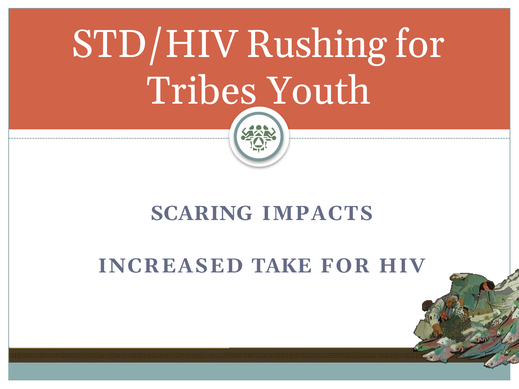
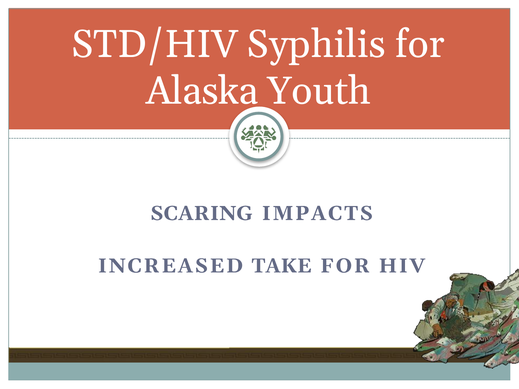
Rushing: Rushing -> Syphilis (316, 44)
Tribes: Tribes -> Alaska (202, 91)
